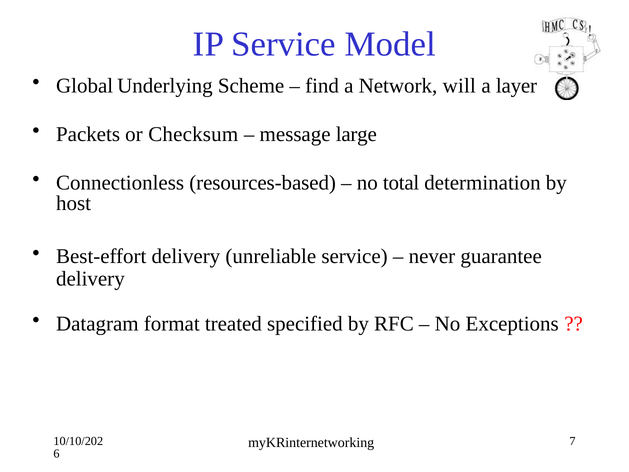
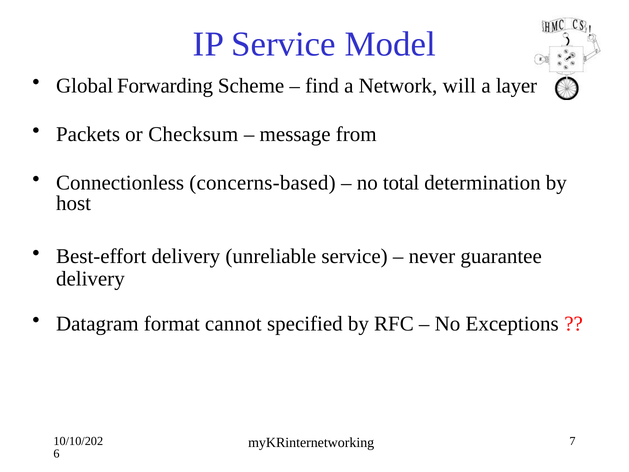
Underlying: Underlying -> Forwarding (165, 86)
large: large -> from (356, 134)
resources-based: resources-based -> concerns-based (262, 183)
treated: treated -> cannot (233, 324)
